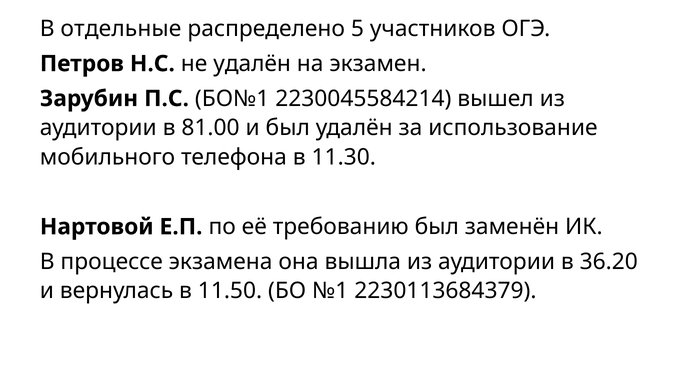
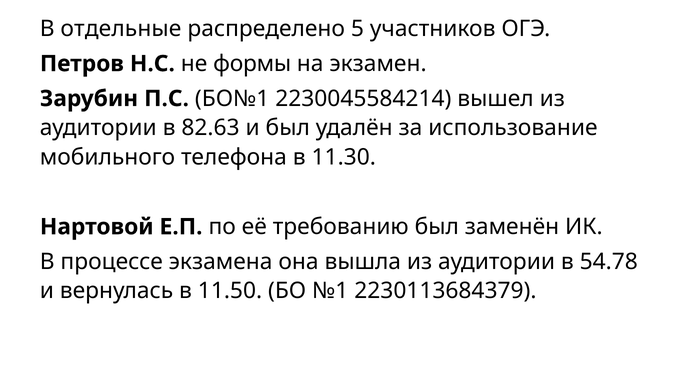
не удалён: удалён -> формы (252, 64)
81.00: 81.00 -> 82.63 (211, 128)
36.20: 36.20 -> 54.78 (609, 262)
